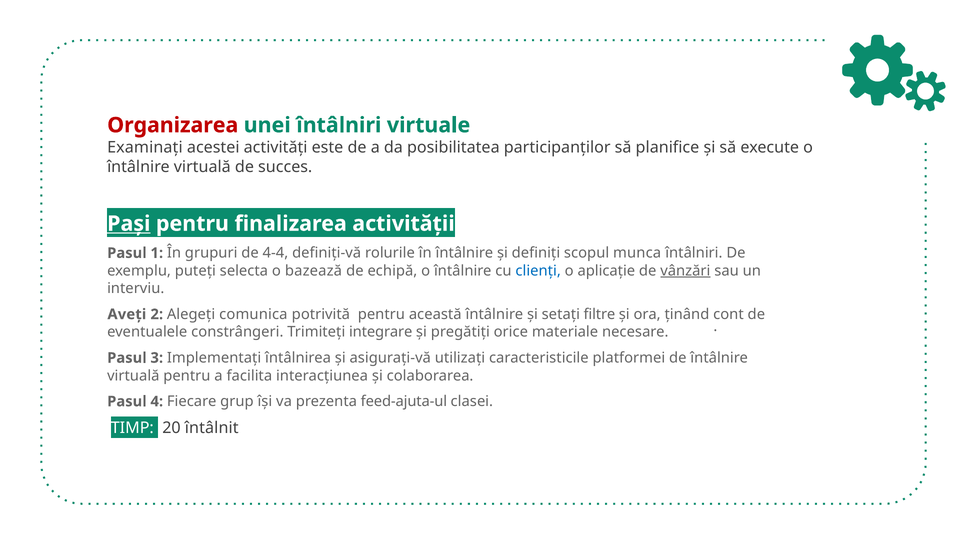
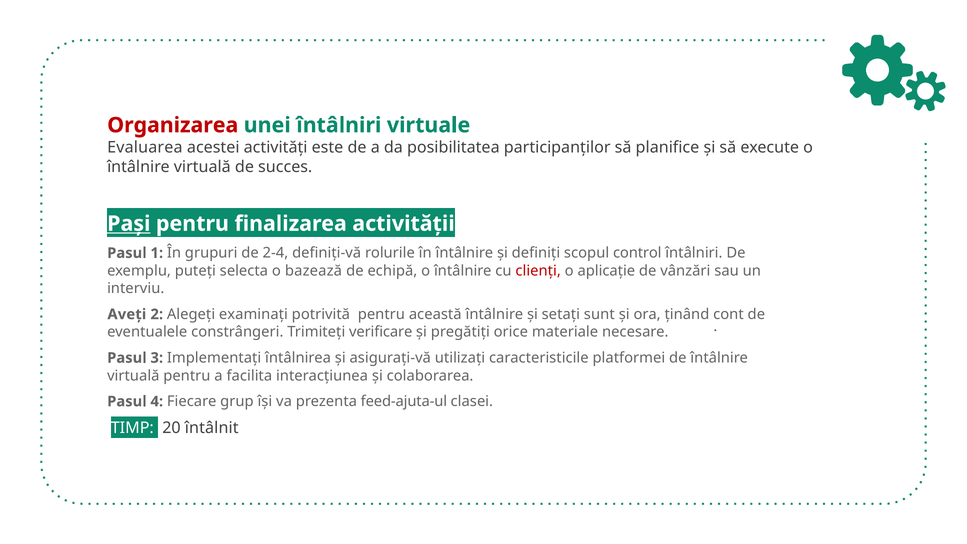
Examinați: Examinați -> Evaluarea (145, 147)
4-4: 4-4 -> 2-4 (275, 253)
munca: munca -> control (637, 253)
clienți colour: blue -> red (538, 271)
vânzări underline: present -> none (685, 271)
comunica: comunica -> examinați (253, 314)
filtre: filtre -> sunt (599, 314)
integrare: integrare -> verificare (381, 332)
